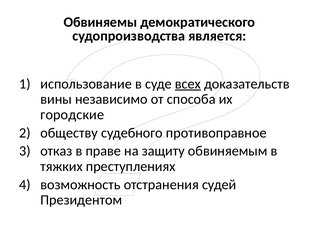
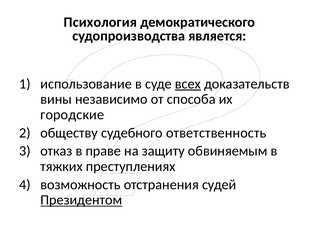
Обвиняемы: Обвиняемы -> Психология (100, 22)
противоправное: противоправное -> ответственность (216, 132)
Президентом underline: none -> present (81, 199)
